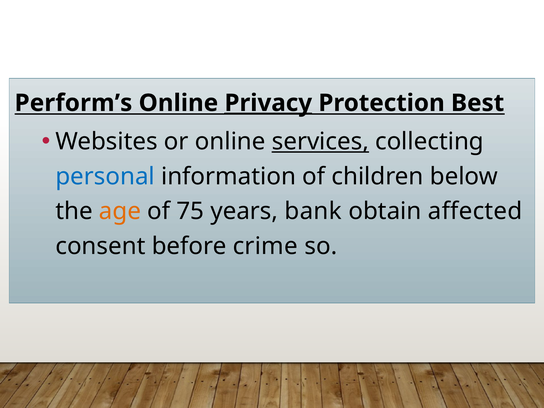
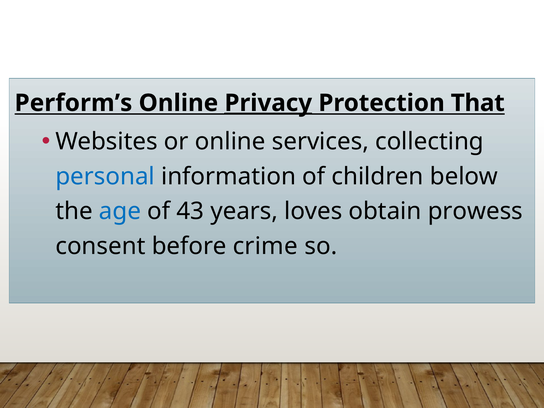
Best: Best -> That (478, 103)
services underline: present -> none (320, 142)
age colour: orange -> blue (120, 211)
75: 75 -> 43 (190, 211)
bank: bank -> loves (313, 211)
affected: affected -> prowess (475, 211)
